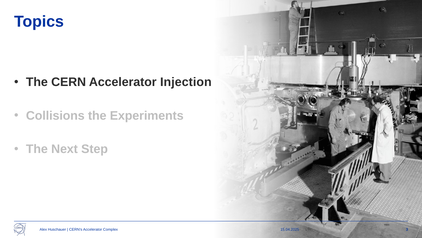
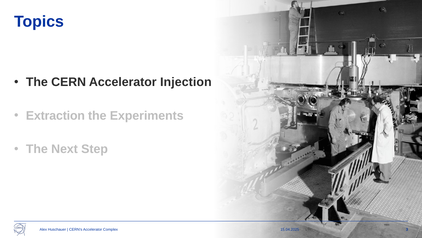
Collisions: Collisions -> Extraction (55, 115)
